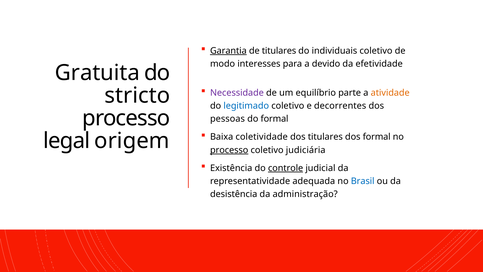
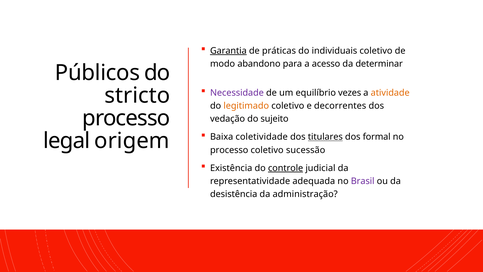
de titulares: titulares -> práticas (279, 51)
interesses: interesses -> abandono (259, 64)
devido: devido -> acesso (326, 64)
efetividade: efetividade -> determinar (379, 64)
Gratuita: Gratuita -> Públicos (97, 73)
parte: parte -> vezes (350, 93)
legitimado colour: blue -> orange (246, 106)
pessoas: pessoas -> vedação (228, 119)
do formal: formal -> sujeito (275, 119)
titulares underline: none -> present (325, 137)
processo underline: present -> none (229, 150)
judiciária: judiciária -> sucessão (306, 150)
Brasil colour: blue -> purple (363, 181)
